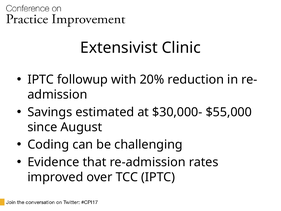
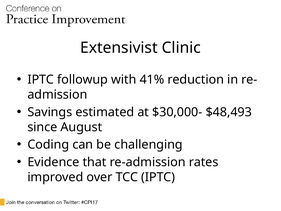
20%: 20% -> 41% (152, 80)
$55,000: $55,000 -> $48,493 (229, 112)
